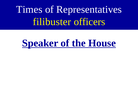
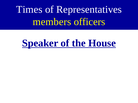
filibuster: filibuster -> members (52, 22)
